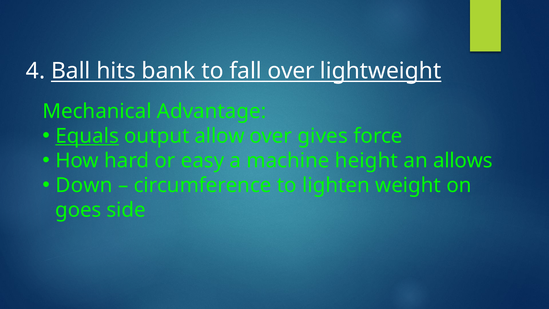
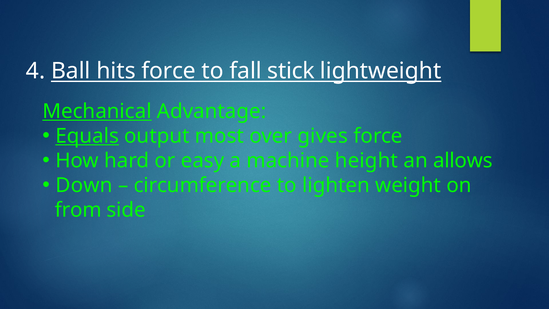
hits bank: bank -> force (169, 71)
fall over: over -> stick (291, 71)
Mechanical underline: none -> present (97, 111)
allow: allow -> most (219, 136)
goes: goes -> from (78, 210)
